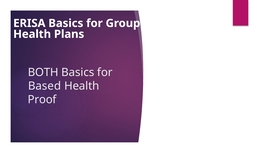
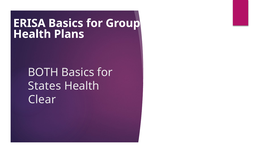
Based: Based -> States (44, 86)
Proof: Proof -> Clear (42, 100)
